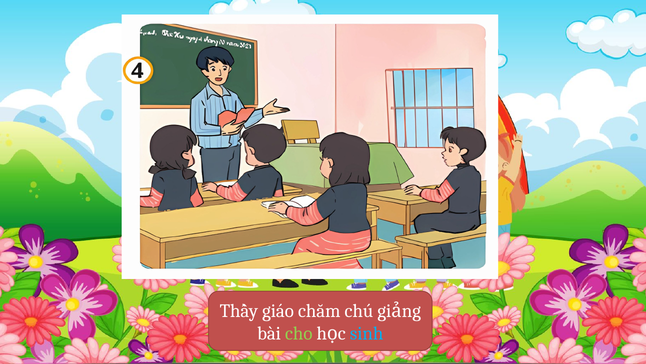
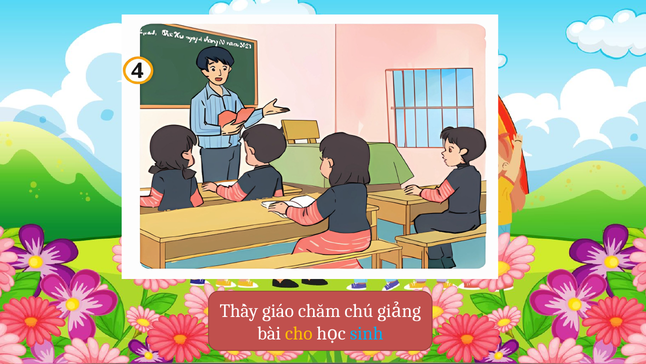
cho colour: light green -> yellow (299, 333)
